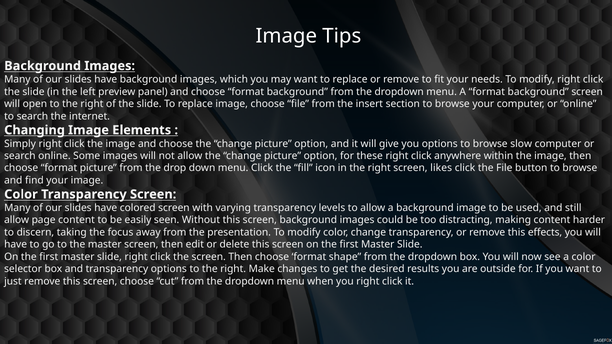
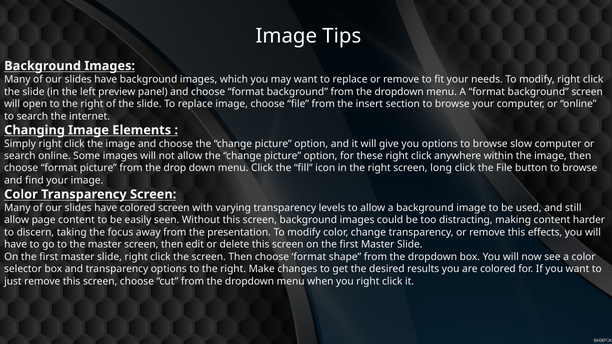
likes: likes -> long (441, 168)
are outside: outside -> colored (498, 269)
